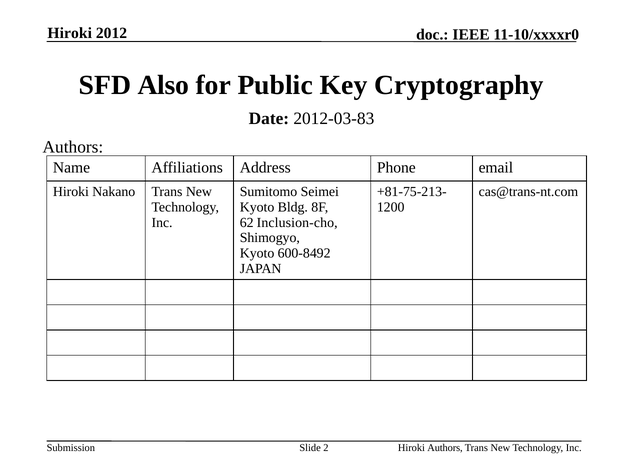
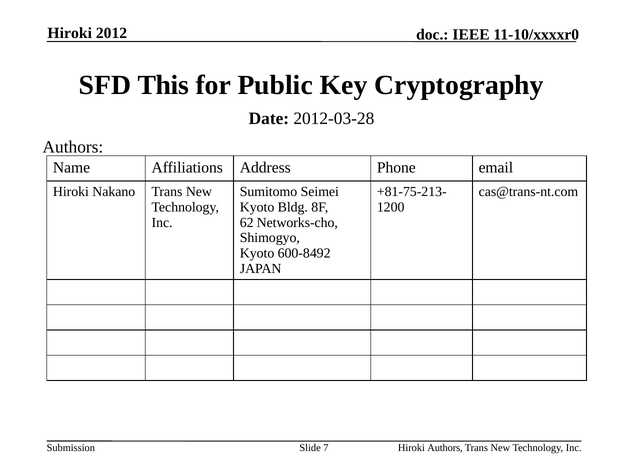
Also: Also -> This (163, 85)
2012-03-83: 2012-03-83 -> 2012-03-28 (334, 119)
Inclusion-cho: Inclusion-cho -> Networks-cho (297, 223)
2: 2 -> 7 (326, 448)
